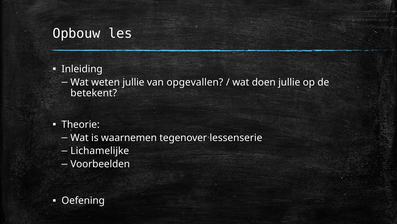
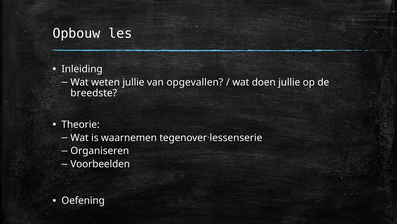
betekent: betekent -> breedste (94, 93)
Lichamelijke: Lichamelijke -> Organiseren (100, 151)
